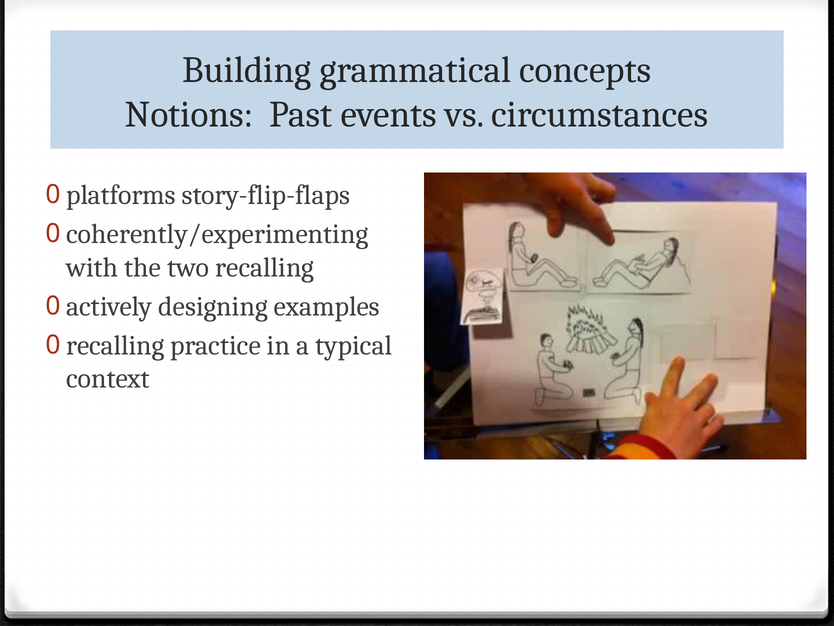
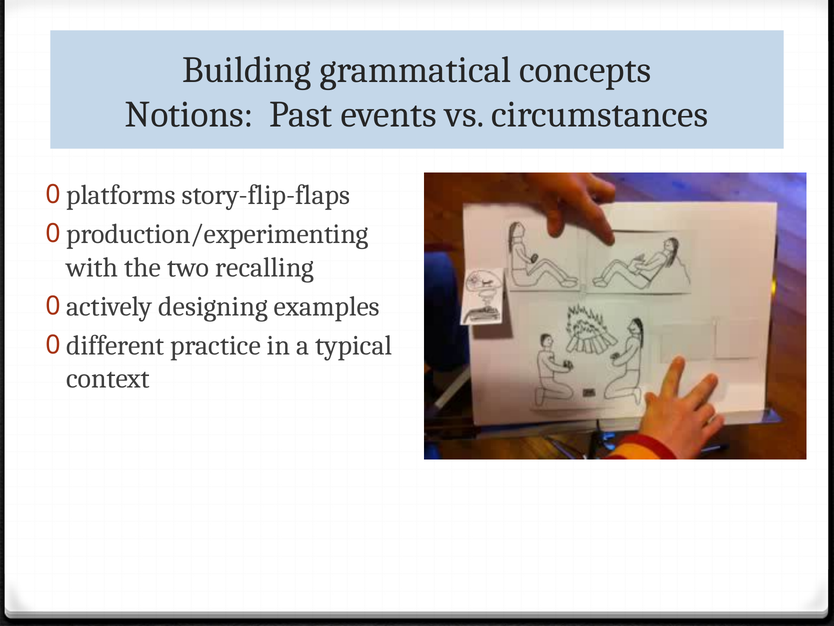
coherently/experimenting: coherently/experimenting -> production/experimenting (217, 234)
recalling: recalling -> different (115, 345)
